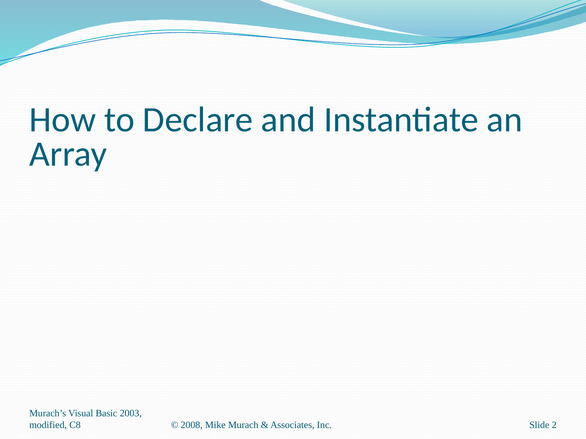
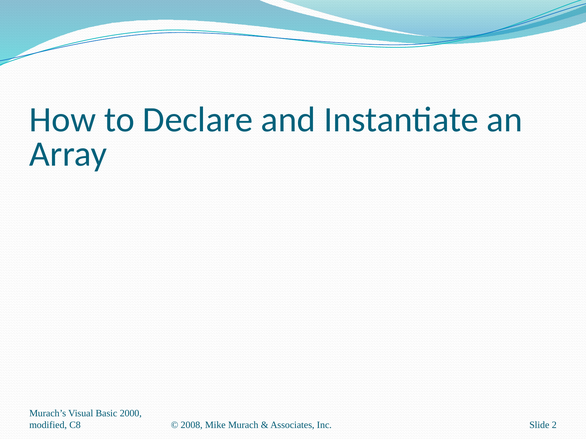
2003: 2003 -> 2000 (131, 414)
